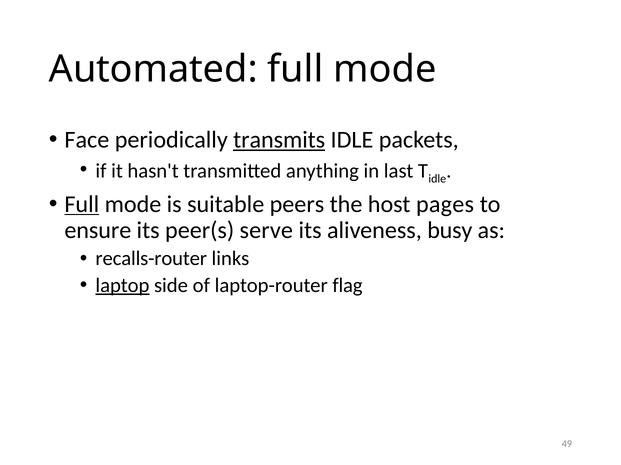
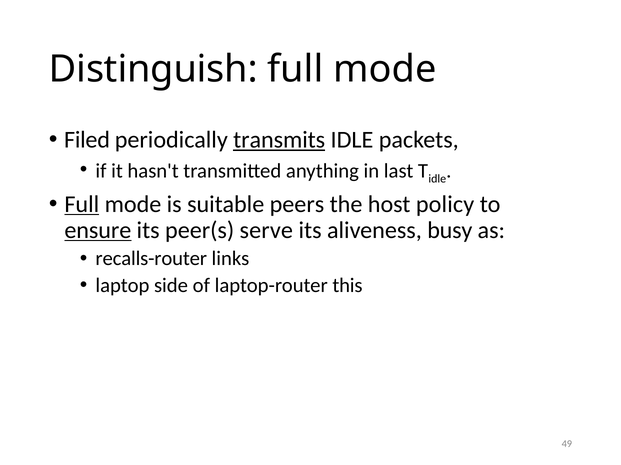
Automated: Automated -> Distinguish (153, 70)
Face: Face -> Filed (87, 140)
pages: pages -> policy (445, 204)
ensure underline: none -> present (98, 231)
laptop underline: present -> none (122, 286)
flag: flag -> this (347, 286)
